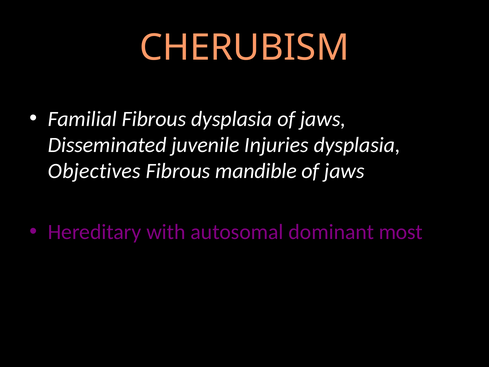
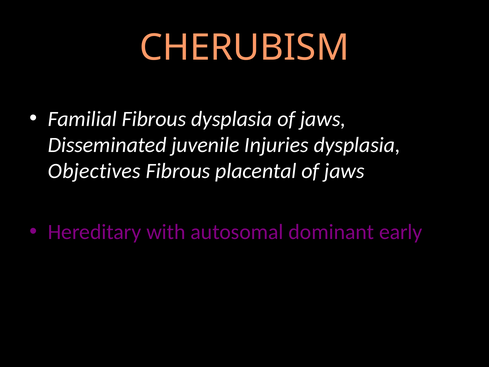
mandible: mandible -> placental (256, 171)
most: most -> early (401, 232)
